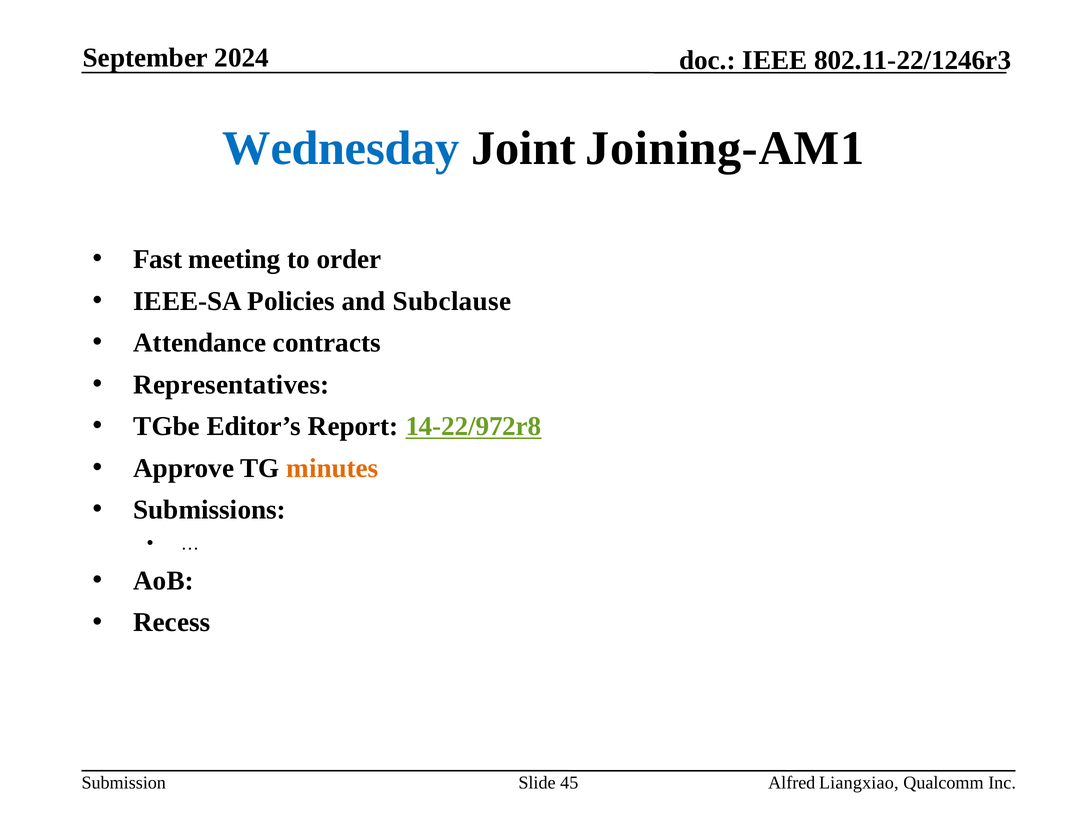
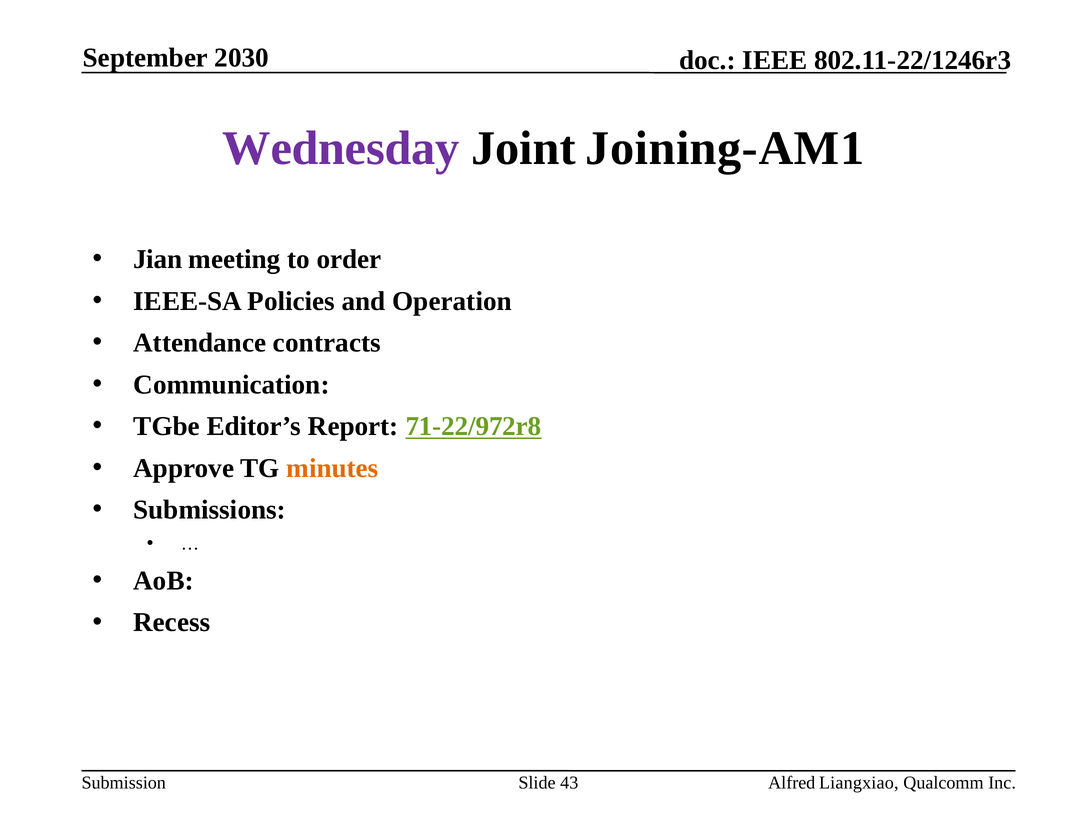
2024: 2024 -> 2030 (242, 58)
Wednesday colour: blue -> purple (341, 148)
Fast: Fast -> Jian (158, 259)
Subclause: Subclause -> Operation (452, 301)
Representatives: Representatives -> Communication (232, 385)
14-22/972r8: 14-22/972r8 -> 71-22/972r8 (473, 426)
45: 45 -> 43 (569, 783)
